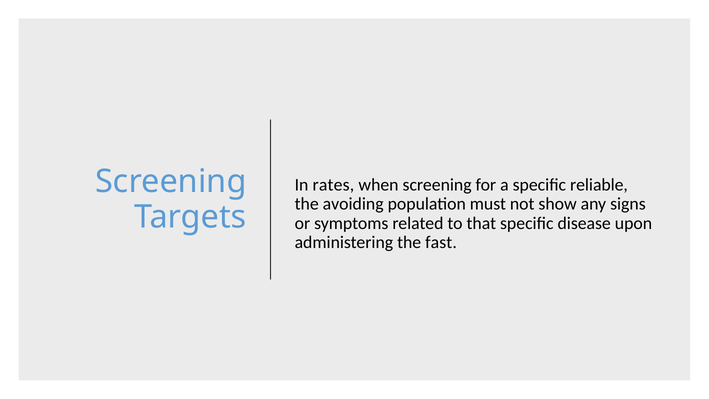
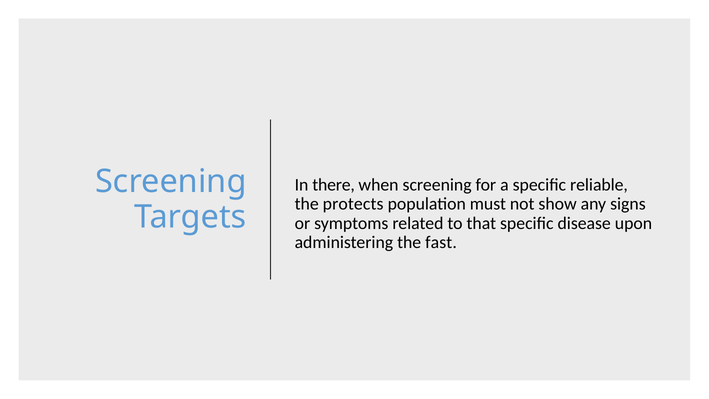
rates: rates -> there (334, 185)
avoiding: avoiding -> protects (353, 204)
